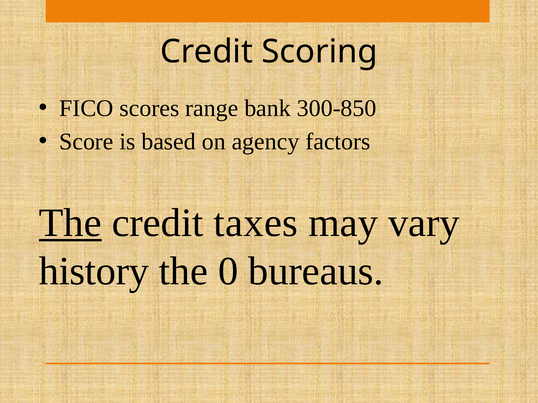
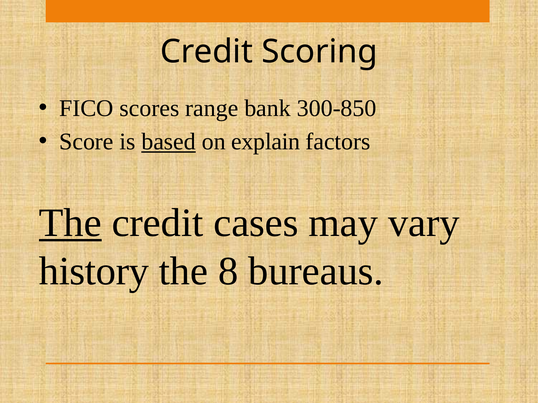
based underline: none -> present (169, 142)
agency: agency -> explain (266, 142)
taxes: taxes -> cases (256, 223)
0: 0 -> 8 (228, 271)
